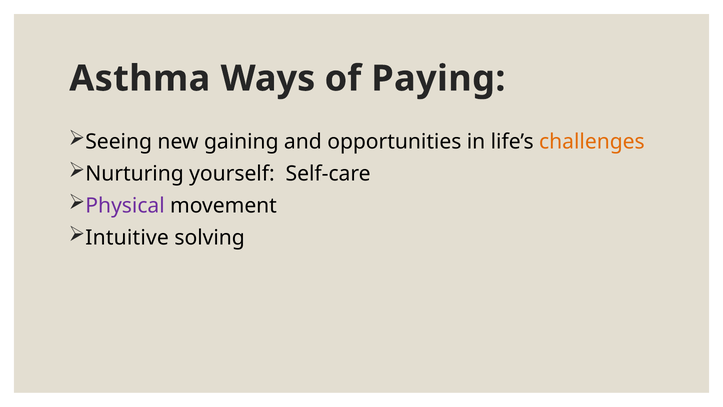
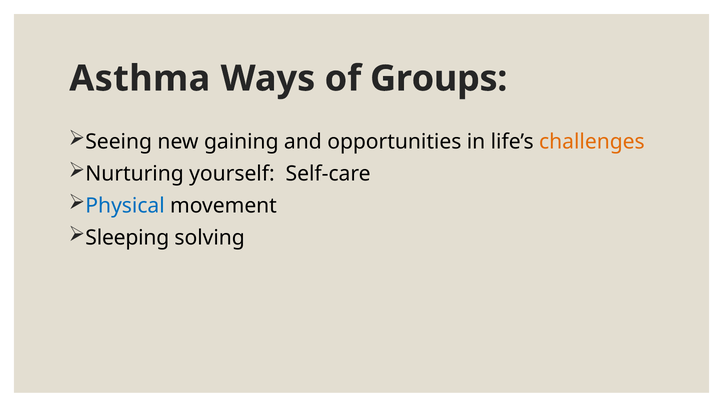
Paying: Paying -> Groups (439, 79)
Physical colour: purple -> blue (125, 206)
Intuitive: Intuitive -> Sleeping (127, 238)
